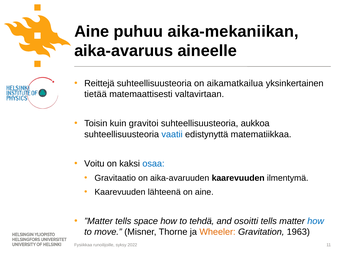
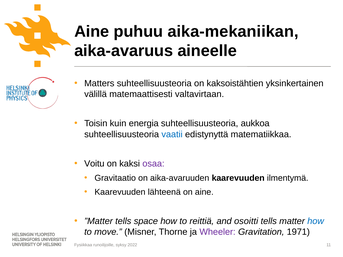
Reittejä: Reittejä -> Matters (99, 83)
aikamatkailua: aikamatkailua -> kaksoistähtien (235, 83)
tietää: tietää -> välillä (96, 94)
gravitoi: gravitoi -> energia (144, 124)
osaa colour: blue -> purple (153, 164)
tehdä: tehdä -> reittiä (202, 221)
Wheeler colour: orange -> purple (217, 232)
1963: 1963 -> 1971 (298, 232)
